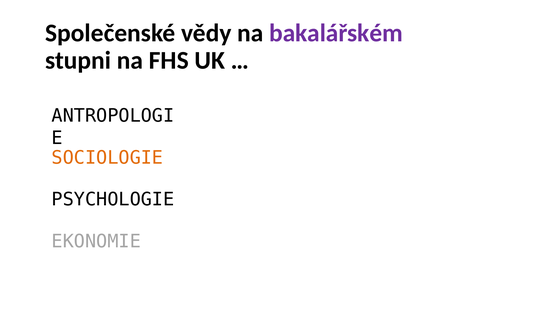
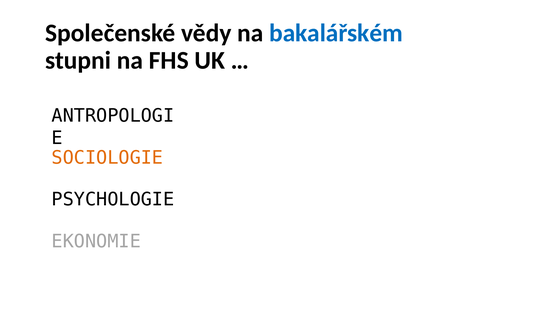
bakalářském colour: purple -> blue (336, 33)
